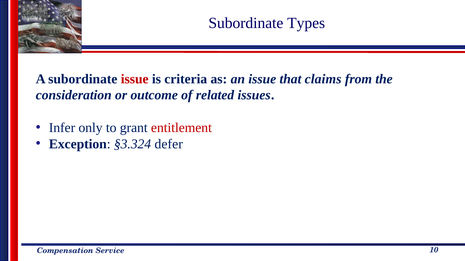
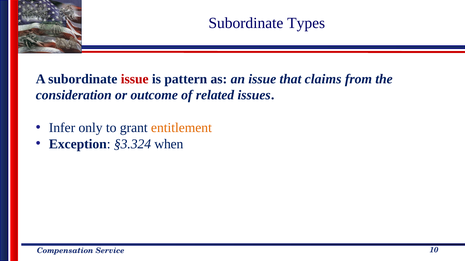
criteria: criteria -> pattern (186, 79)
entitlement colour: red -> orange (181, 128)
defer: defer -> when (169, 144)
